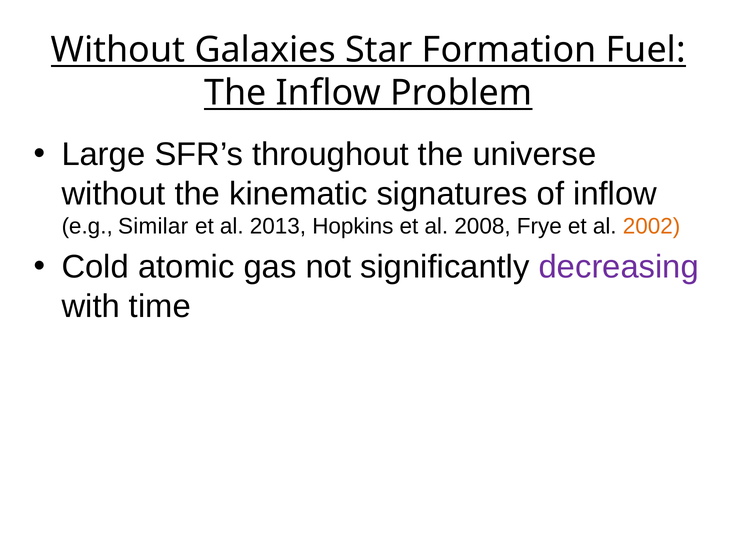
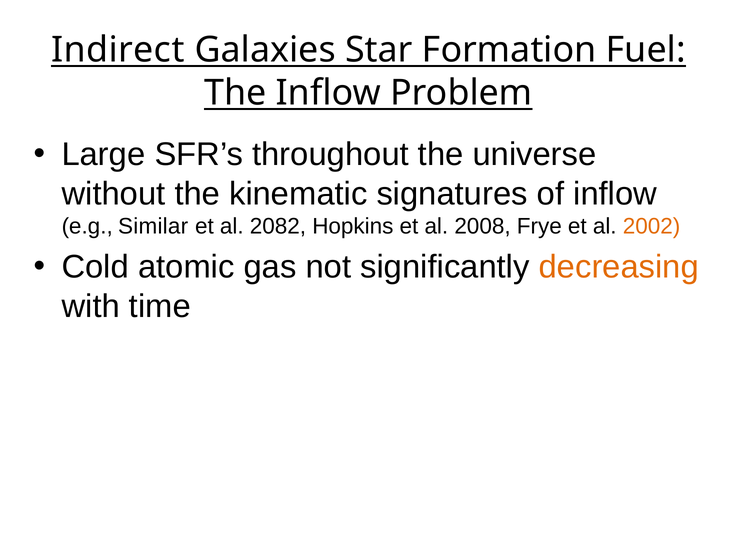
Without: Without -> Indirect (118, 50)
2013: 2013 -> 2082 (278, 226)
decreasing colour: purple -> orange (619, 267)
